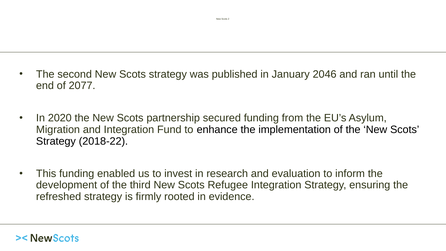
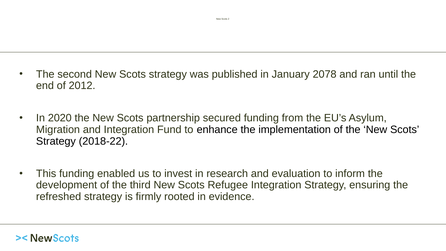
2046: 2046 -> 2078 (325, 74)
2077: 2077 -> 2012 (82, 86)
